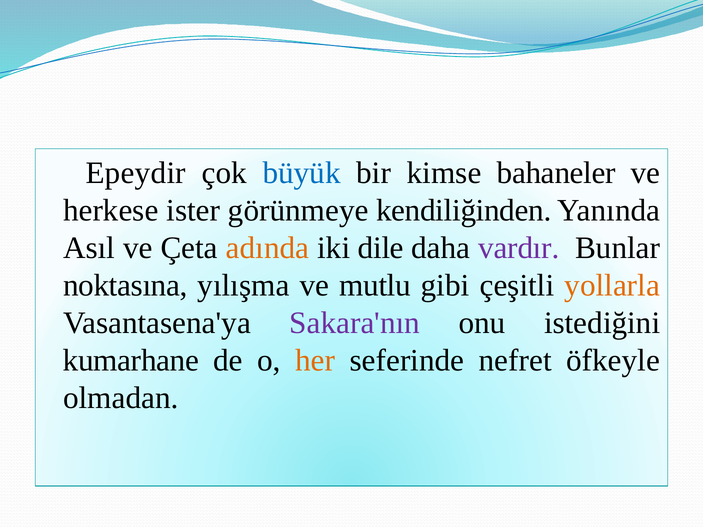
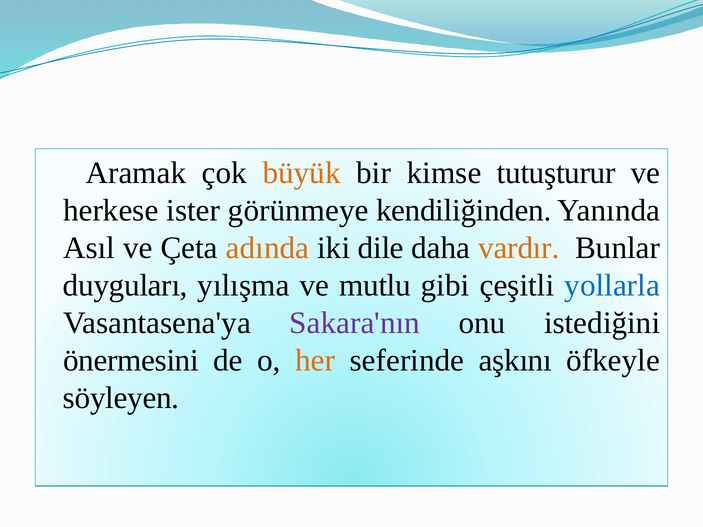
Epeydir: Epeydir -> Aramak (136, 173)
büyük colour: blue -> orange (302, 173)
bahaneler: bahaneler -> tutuşturur (556, 173)
vardır colour: purple -> orange (519, 248)
noktasına: noktasına -> duyguları (125, 286)
yollarla colour: orange -> blue (612, 286)
kumarhane: kumarhane -> önermesini (131, 361)
nefret: nefret -> aşkını (515, 361)
olmadan: olmadan -> söyleyen (121, 398)
